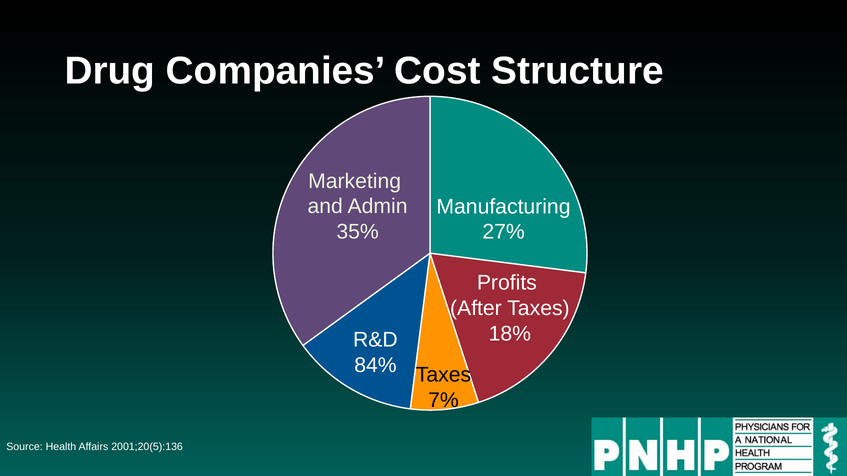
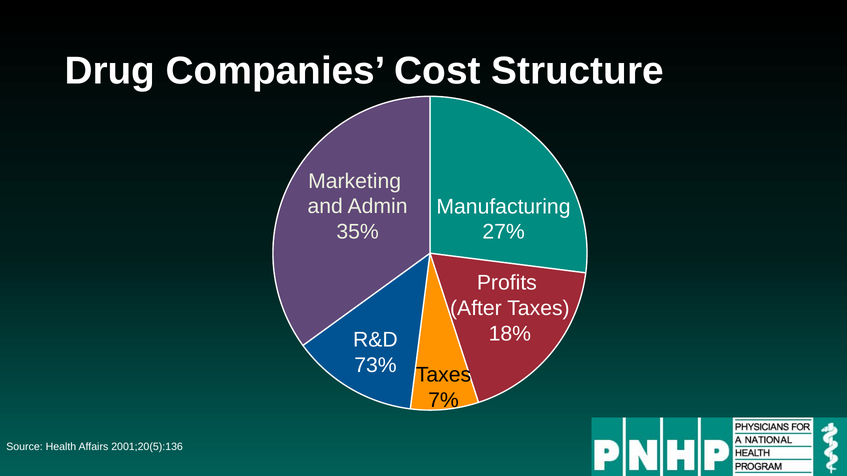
84%: 84% -> 73% (375, 366)
